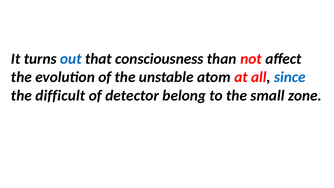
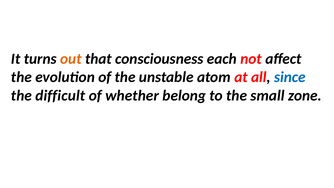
out colour: blue -> orange (71, 59)
than: than -> each (222, 59)
detector: detector -> whether (132, 95)
